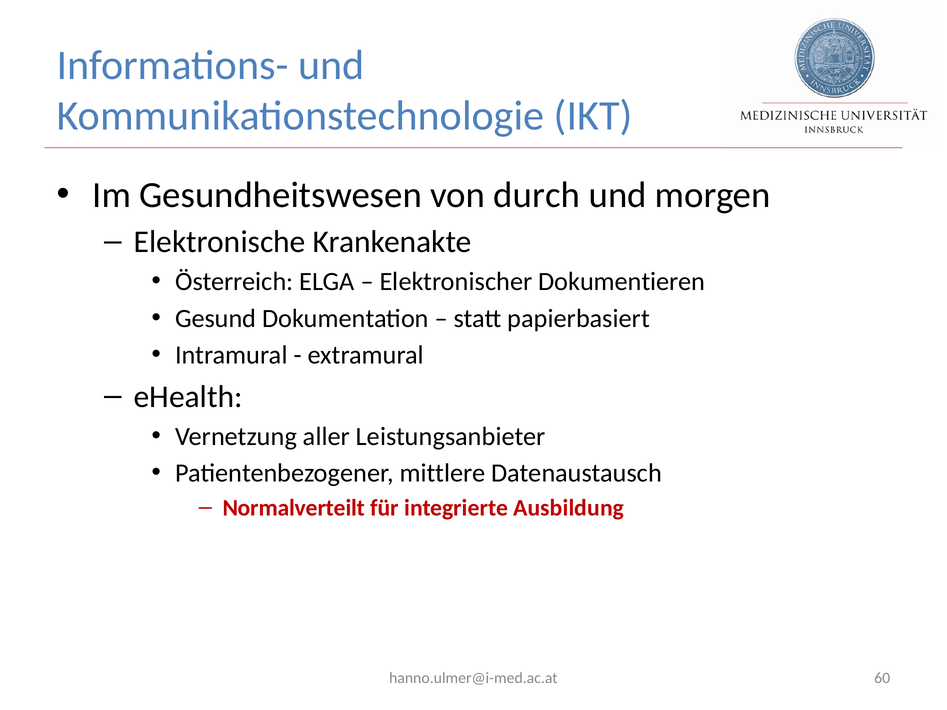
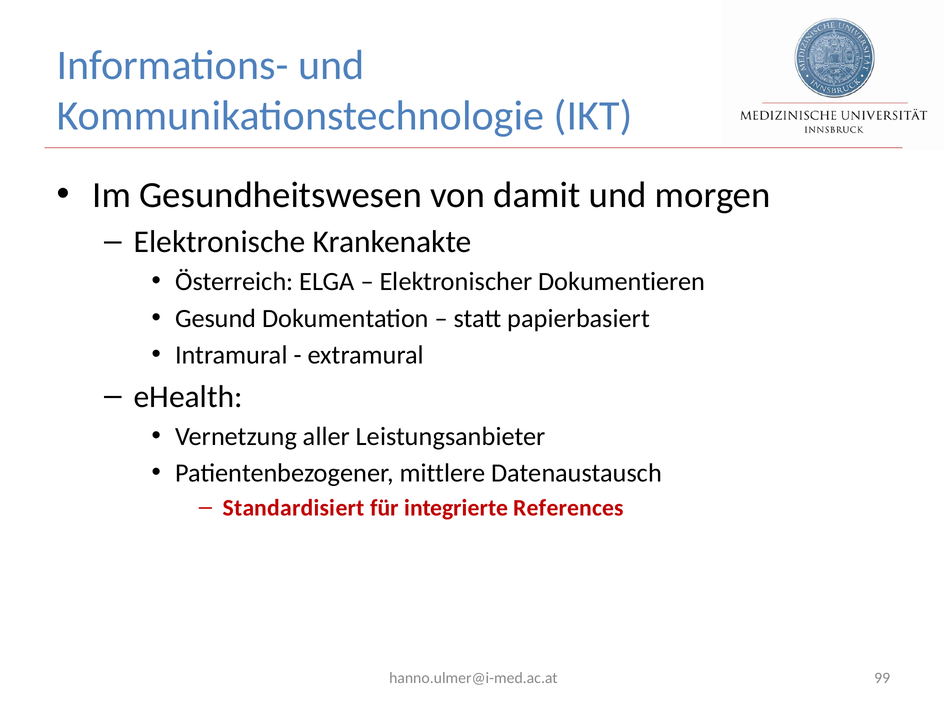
durch: durch -> damit (537, 195)
Normalverteilt: Normalverteilt -> Standardisiert (294, 508)
Ausbildung: Ausbildung -> References (569, 508)
60: 60 -> 99 (882, 678)
